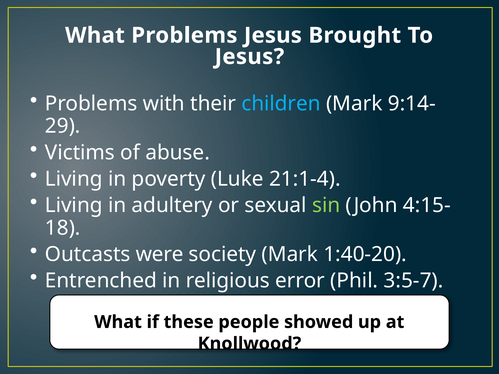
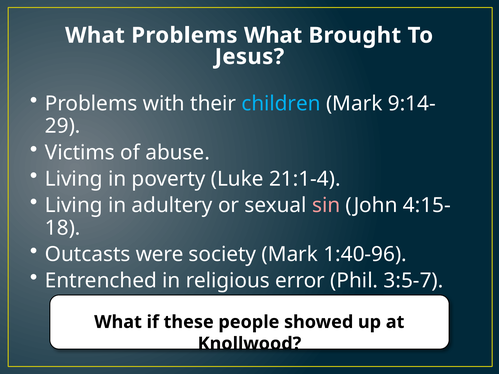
Problems Jesus: Jesus -> What (273, 35)
sin colour: light green -> pink (326, 206)
1:40-20: 1:40-20 -> 1:40-96 (365, 254)
